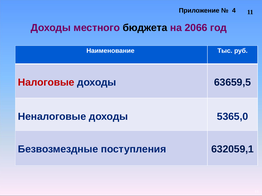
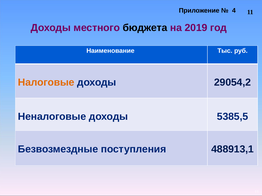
2066: 2066 -> 2019 (196, 28)
Налоговые colour: red -> orange (46, 83)
63659,5: 63659,5 -> 29054,2 (233, 83)
5365,0: 5365,0 -> 5385,5 (233, 117)
632059,1: 632059,1 -> 488913,1 (233, 150)
